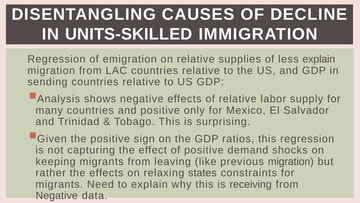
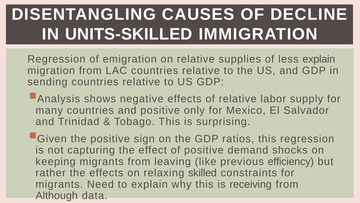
previous migration: migration -> efficiency (291, 161)
states: states -> skilled (202, 172)
Negative: Negative -> Although (57, 195)
